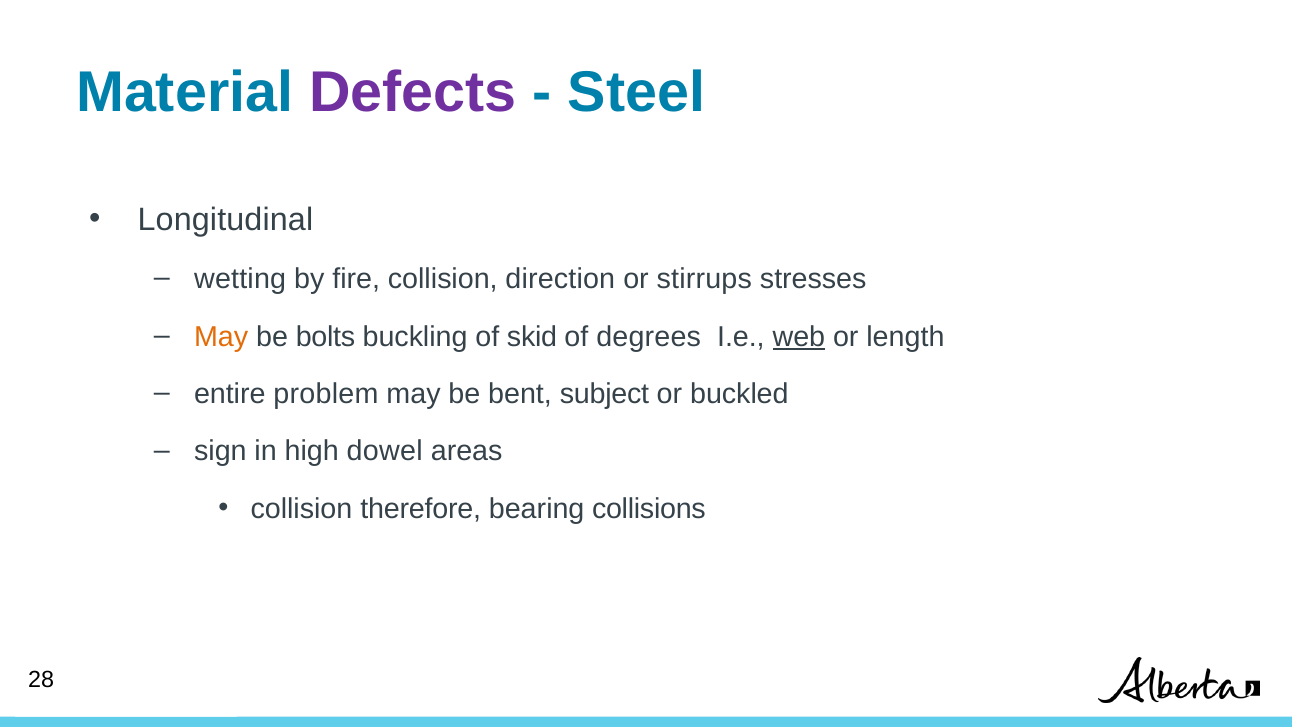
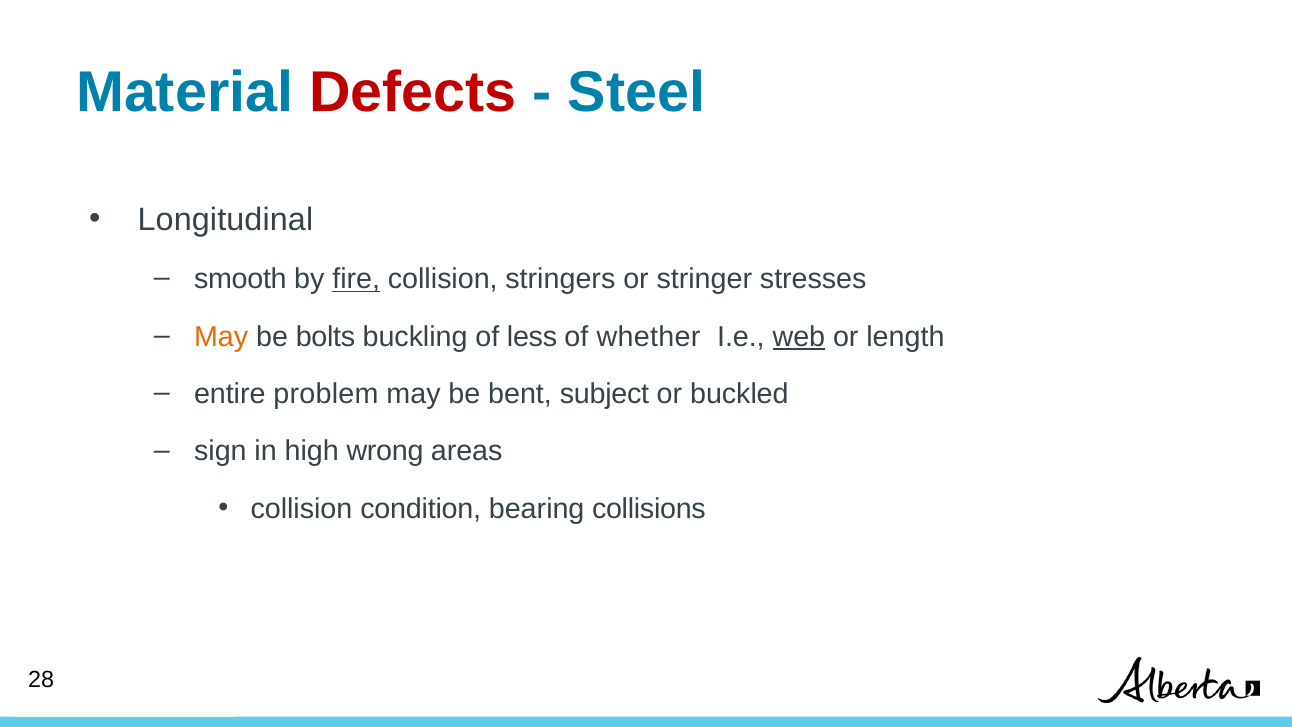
Defects colour: purple -> red (413, 93)
wetting: wetting -> smooth (240, 279)
fire underline: none -> present (356, 279)
direction: direction -> stringers (560, 279)
stirrups: stirrups -> stringer (704, 279)
skid: skid -> less (532, 336)
degrees: degrees -> whether (649, 336)
dowel: dowel -> wrong (385, 451)
therefore: therefore -> condition (421, 509)
